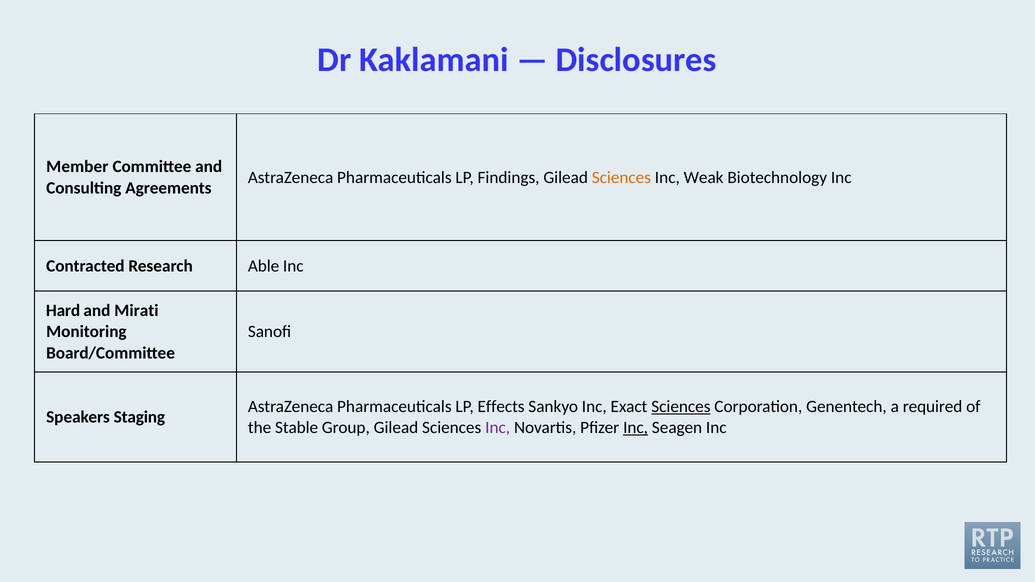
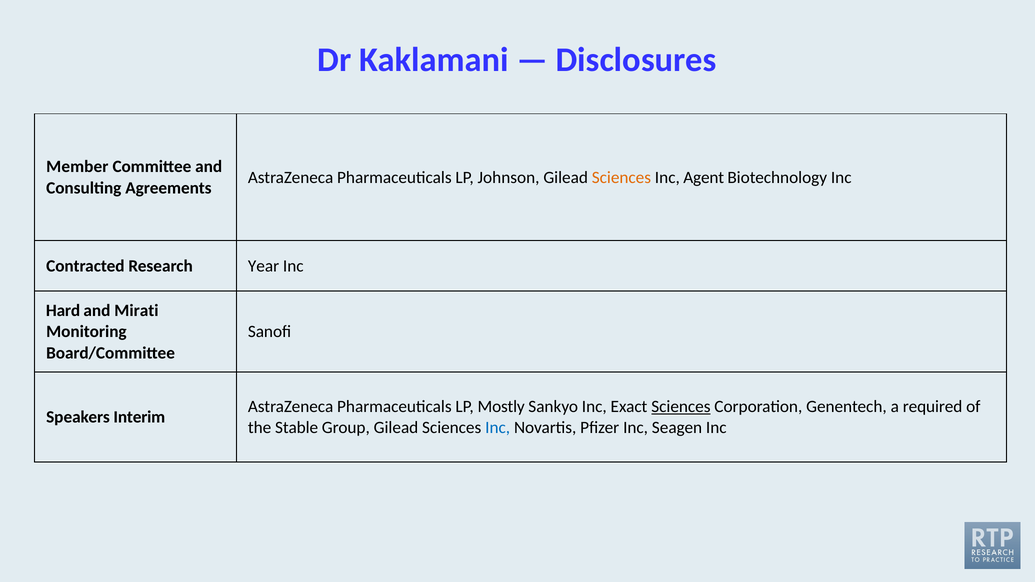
Findings: Findings -> Johnson (509, 177)
Weak: Weak -> Agent (704, 177)
Able: Able -> Year (264, 266)
Effects: Effects -> Mostly (501, 407)
Staging: Staging -> Interim (139, 417)
Inc colour: purple -> blue (498, 428)
Inc underline: present -> none (636, 428)
